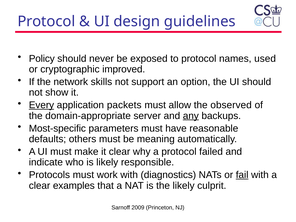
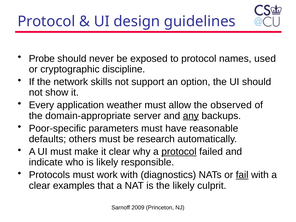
Policy: Policy -> Probe (42, 59)
improved: improved -> discipline (124, 69)
Every underline: present -> none (41, 105)
packets: packets -> weather (124, 105)
Most-specific: Most-specific -> Poor-specific (57, 128)
meaning: meaning -> research (156, 139)
protocol underline: none -> present (179, 152)
